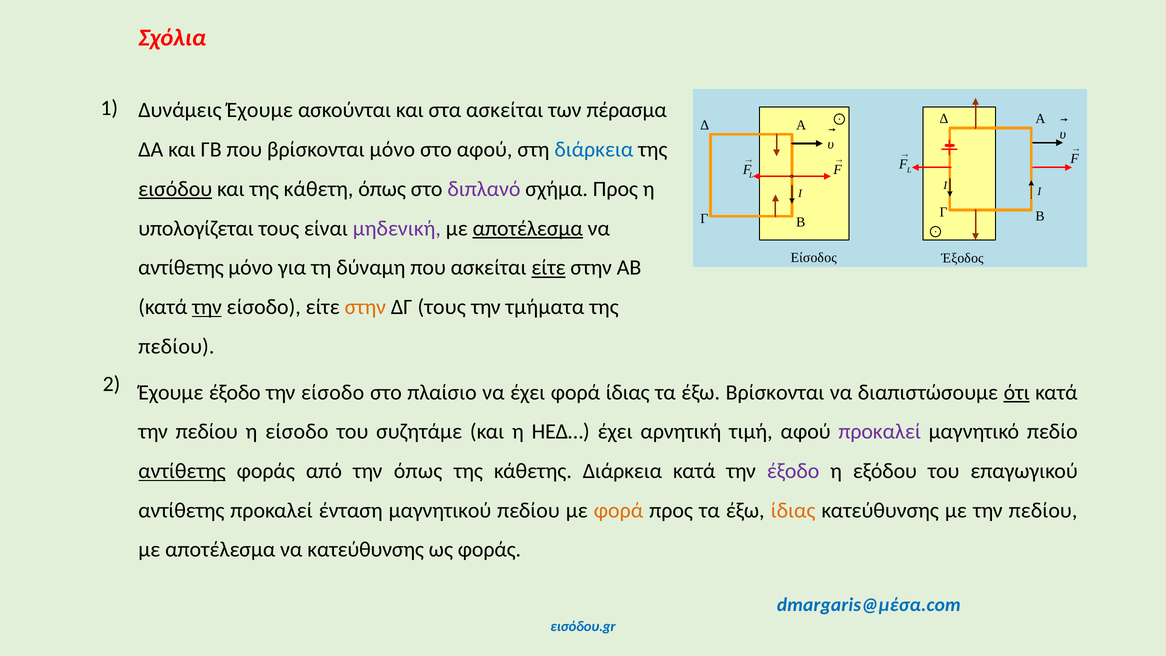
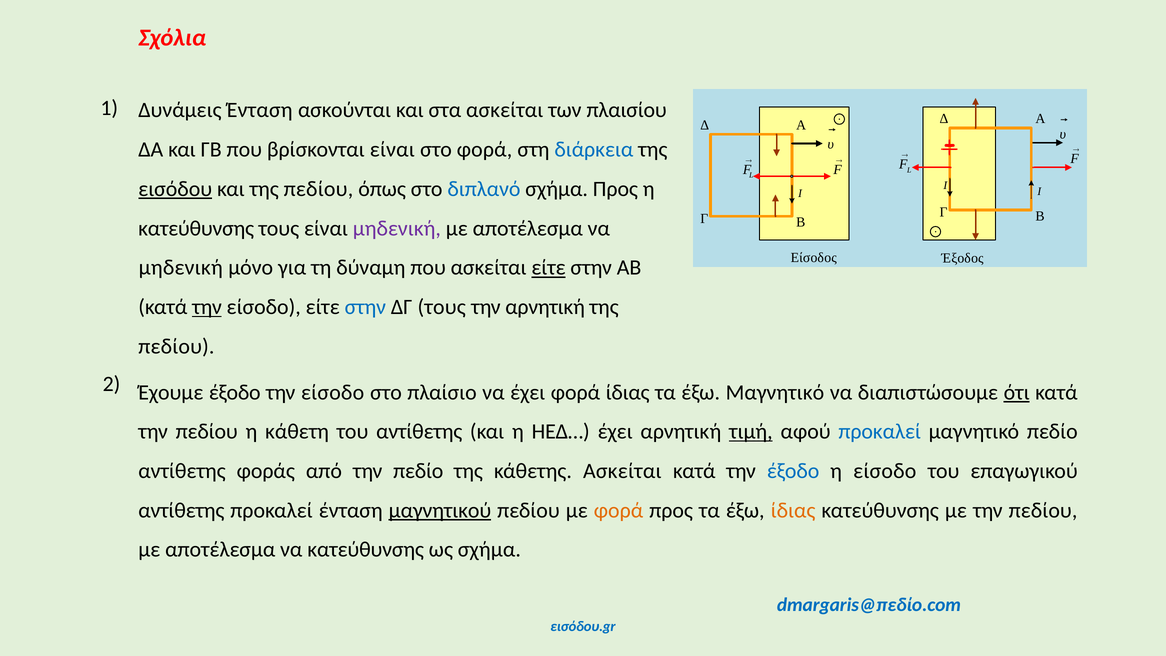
Δυνάμεις Έχουμε: Έχουμε -> Ένταση (260, 110)
πέρασμα: πέρασμα -> πλαισίου (627, 110)
βρίσκονται μόνο: μόνο -> είναι (392, 150)
στο αφού: αφού -> φορά (485, 150)
και της κάθετη: κάθετη -> πεδίου (318, 189)
διπλανό colour: purple -> blue (484, 189)
υπολογίζεται: υπολογίζεται -> κατεύθυνσης (196, 228)
αποτέλεσμα underline: present -> none (528, 228)
αντίθετης: αντίθετης -> μηδενική (181, 268)
στην colour: orange -> blue (365, 307)
την τμήματα: τμήματα -> αρνητική (545, 307)
έξω Βρίσκονται: Βρίσκονται -> Μαγνητικό (775, 392)
η είσοδο: είσοδο -> κάθετη (297, 432)
του συζητάμε: συζητάμε -> αντίθετης (419, 432)
τιμή underline: none -> present (751, 432)
προκαλεί colour: purple -> blue (880, 432)
αντίθετης underline: present -> none (182, 471)
την όπως: όπως -> πεδίο (418, 471)
κάθετης Διάρκεια: Διάρκεια -> Ασκείται (622, 471)
έξοδο colour: purple -> blue (793, 471)
η εξόδου: εξόδου -> είσοδο (885, 471)
μαγνητικού underline: none -> present (440, 510)
ως φοράς: φοράς -> σχήμα (489, 550)
dmargaris@μέσα.com: dmargaris@μέσα.com -> dmargaris@πεδίο.com (869, 604)
